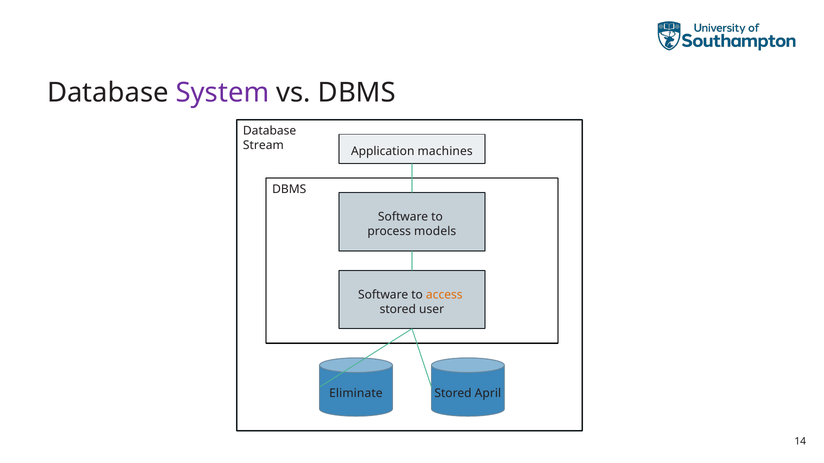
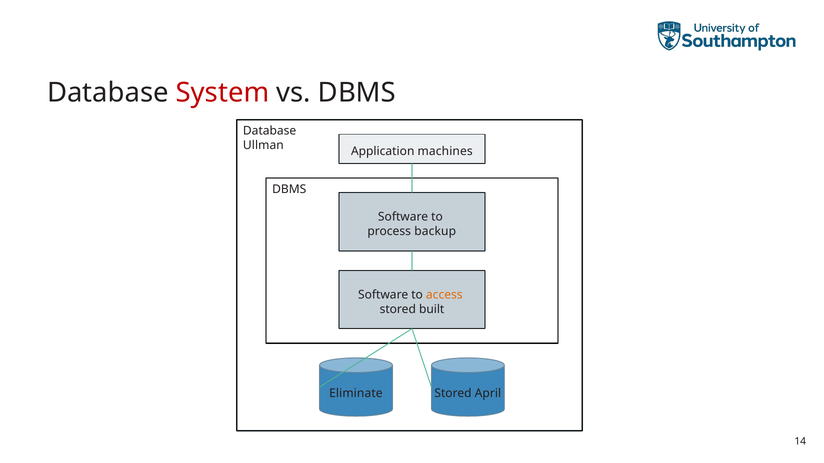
System colour: purple -> red (223, 93)
Stream: Stream -> Ullman (263, 145)
models: models -> backup (435, 232)
user: user -> built (432, 309)
